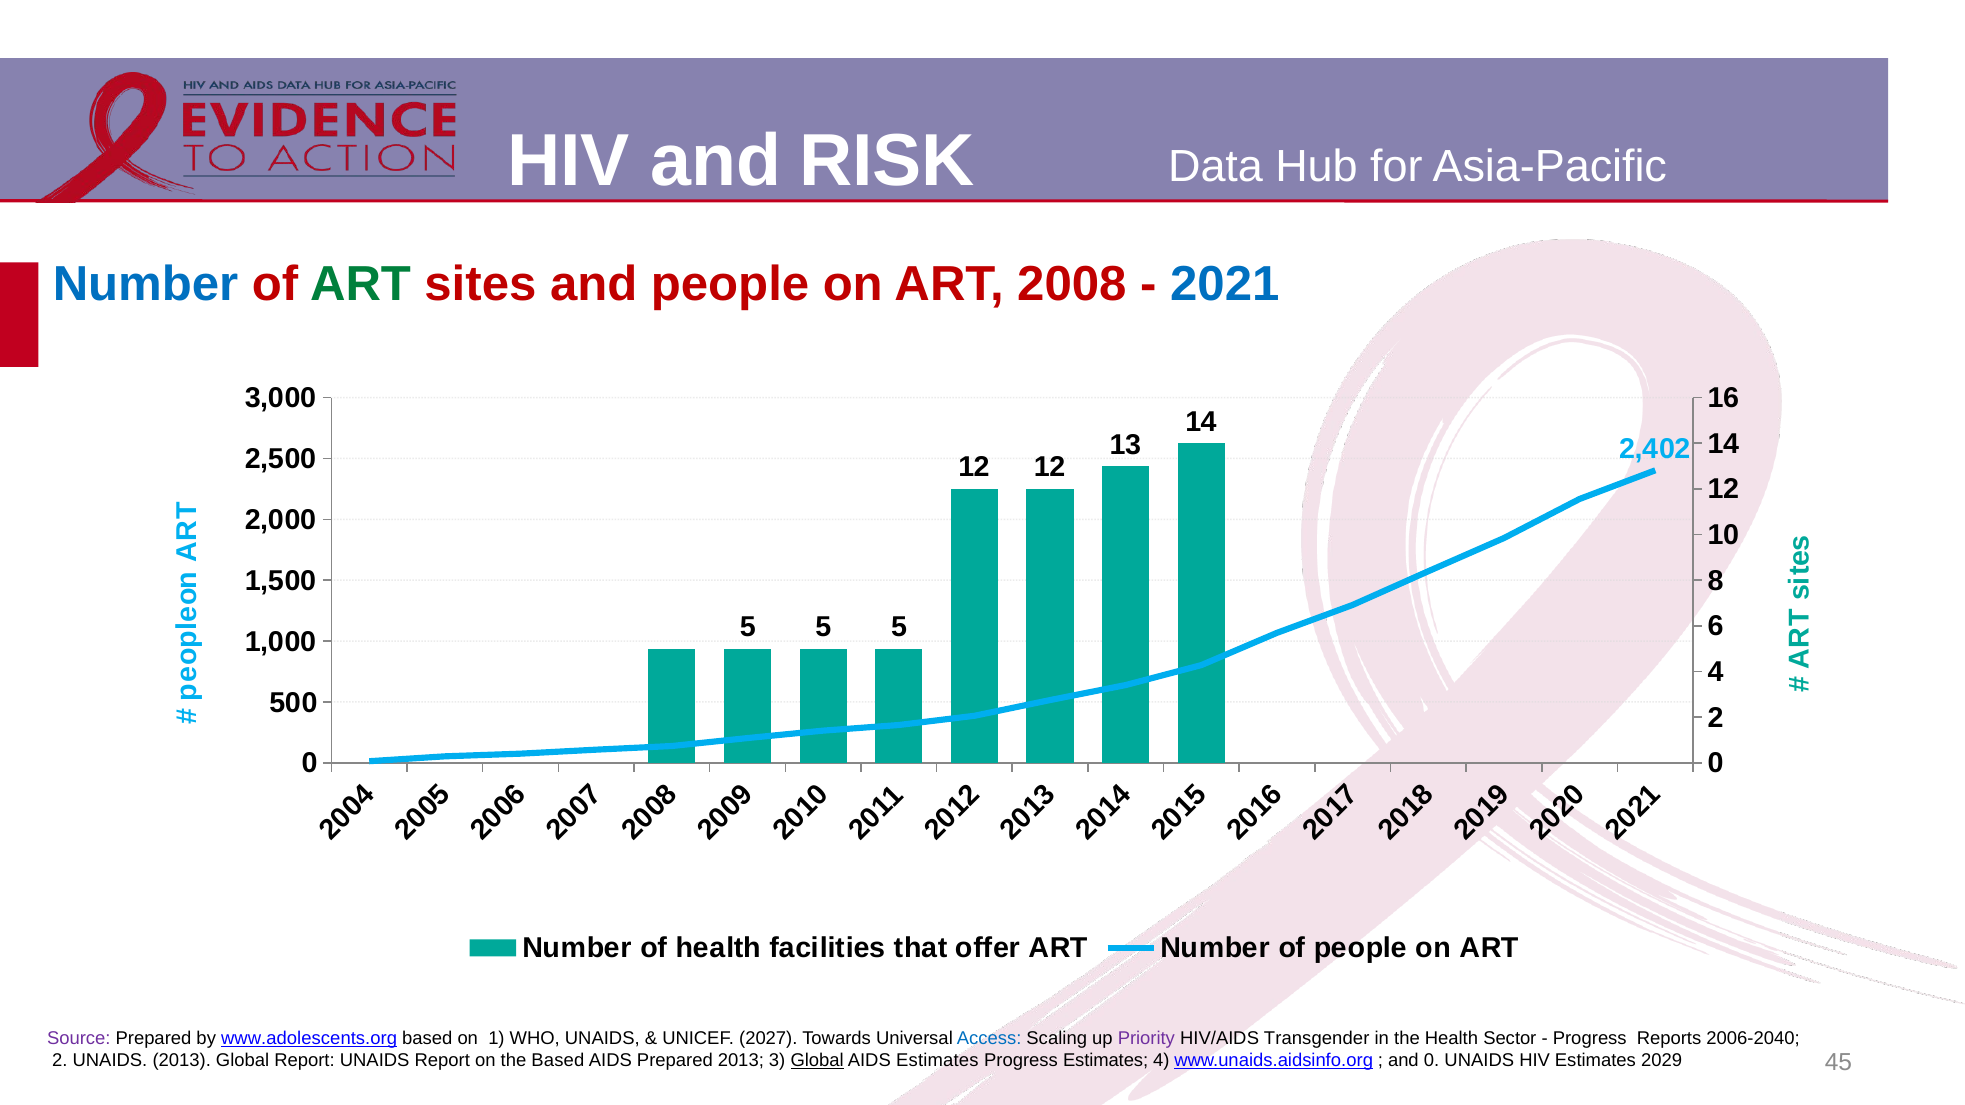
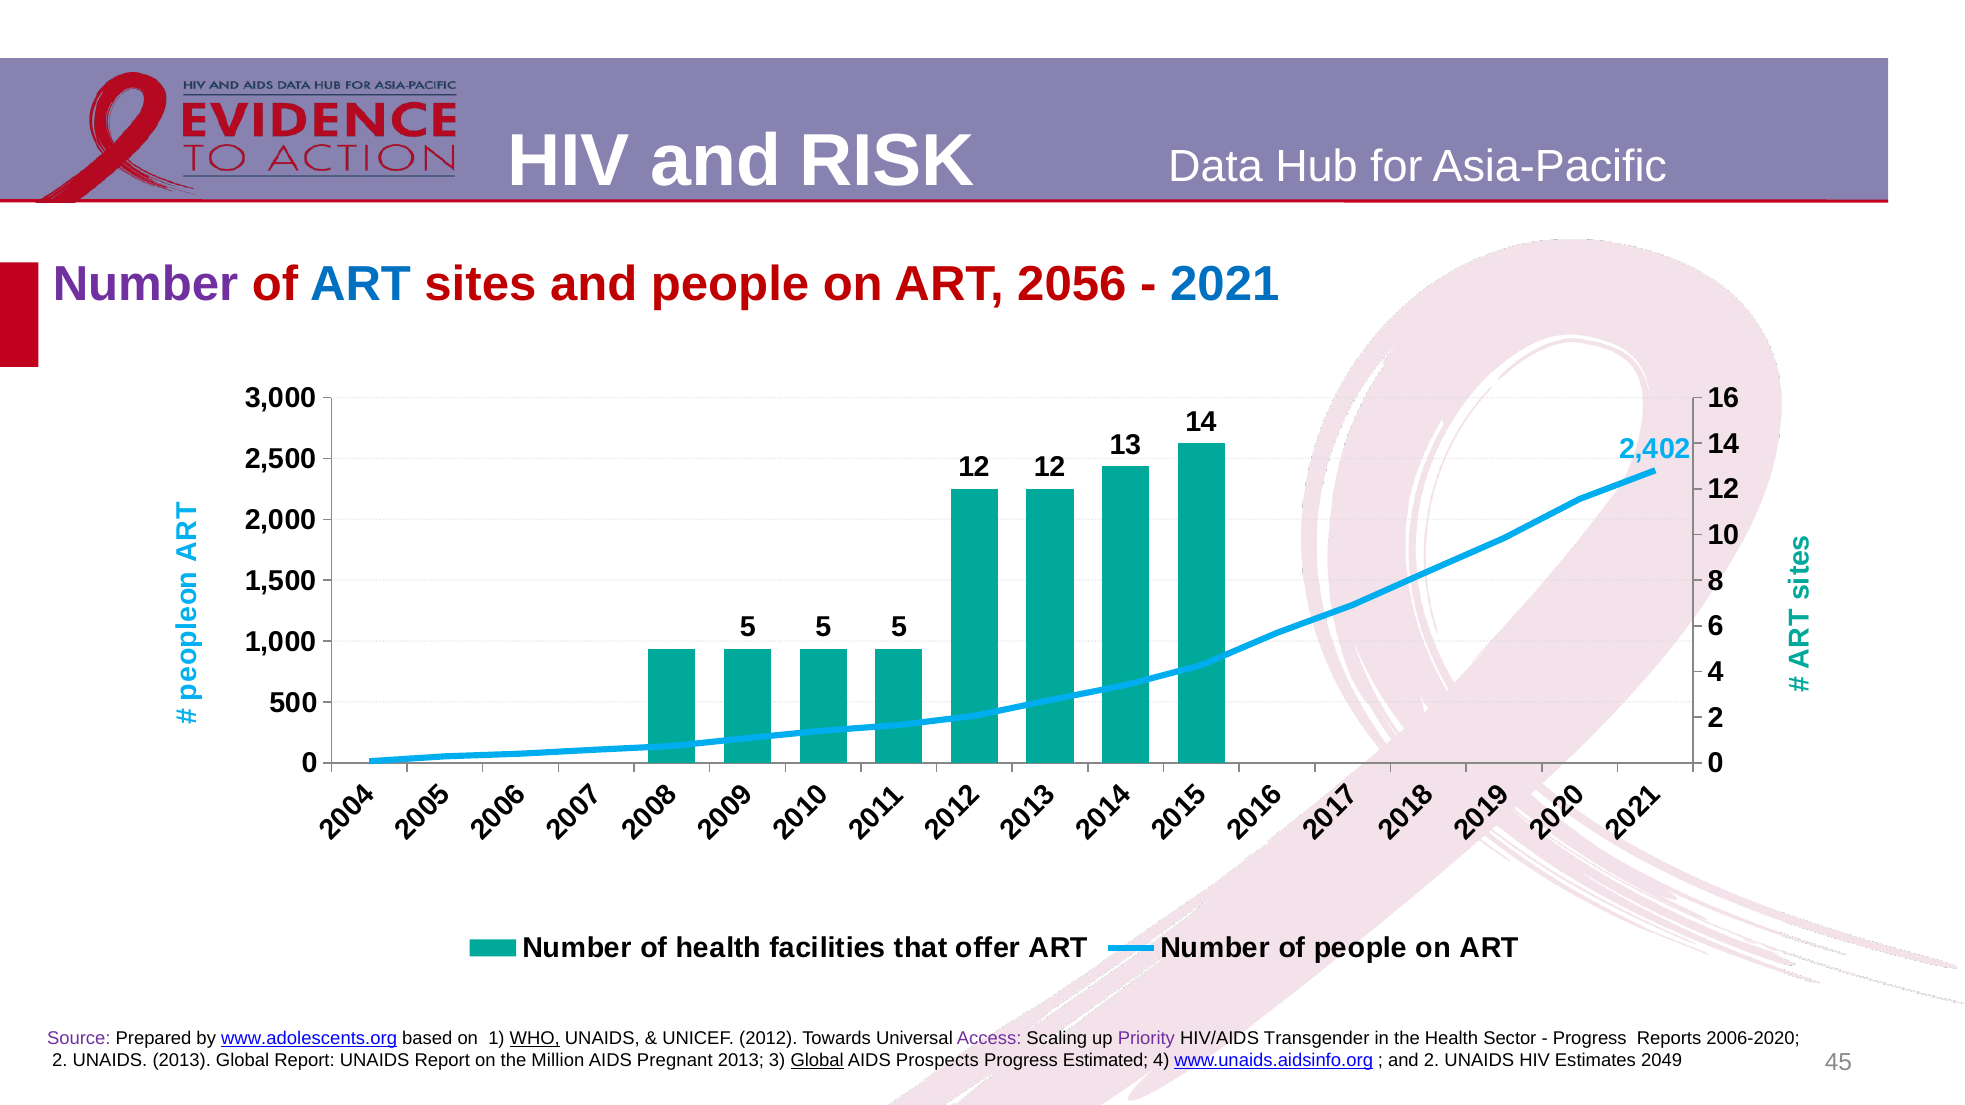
Number colour: blue -> purple (145, 284)
ART colour: green -> blue (361, 284)
2008: 2008 -> 2056 (1072, 284)
WHO underline: none -> present (535, 1039)
2027: 2027 -> 2012 (768, 1039)
Access colour: blue -> purple (989, 1039)
2006-2040: 2006-2040 -> 2006-2020 (1753, 1039)
the Based: Based -> Million (558, 1061)
AIDS Prepared: Prepared -> Pregnant (675, 1061)
AIDS Estimates: Estimates -> Prospects (937, 1061)
Progress Estimates: Estimates -> Estimated (1106, 1061)
and 0: 0 -> 2 (1432, 1061)
2029: 2029 -> 2049 (1662, 1061)
